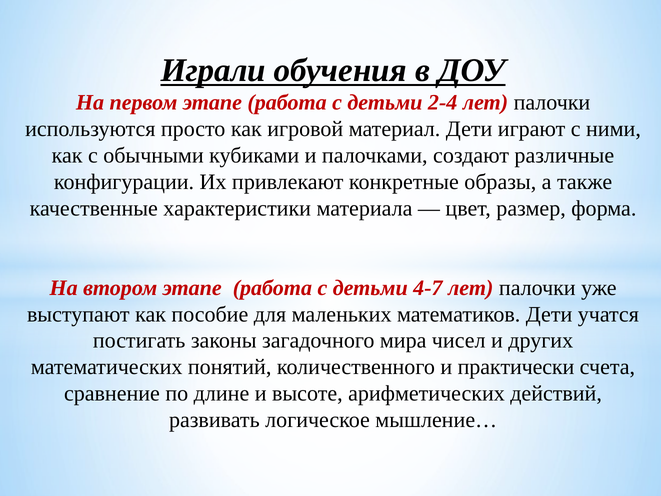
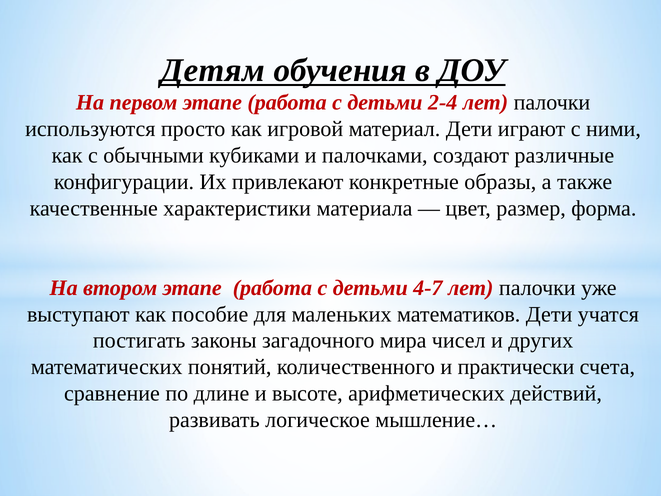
Играли: Играли -> Детям (213, 70)
